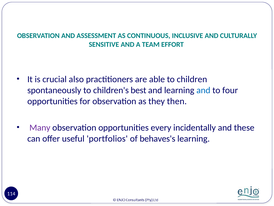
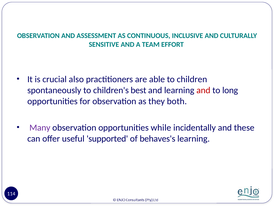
and colour: blue -> red (203, 90)
four: four -> long (230, 90)
then: then -> both (177, 101)
every: every -> while (161, 127)
portfolios: portfolios -> supported (107, 138)
